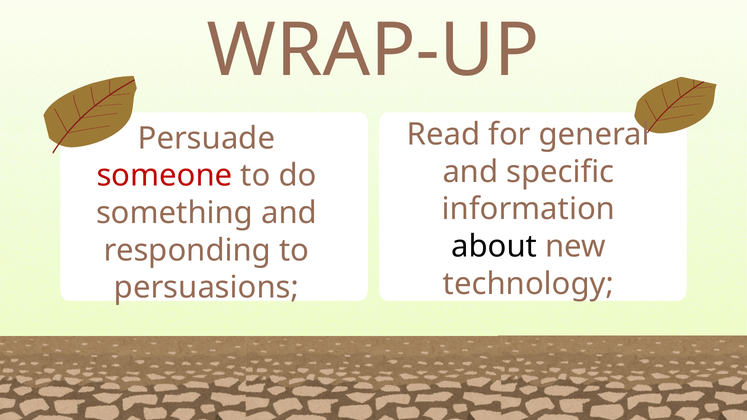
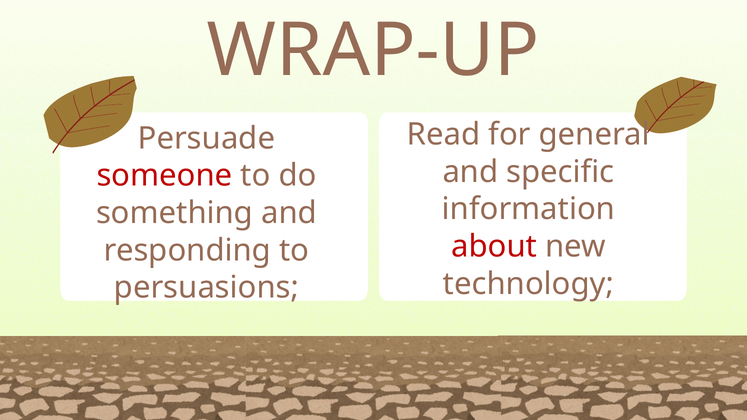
about colour: black -> red (494, 247)
